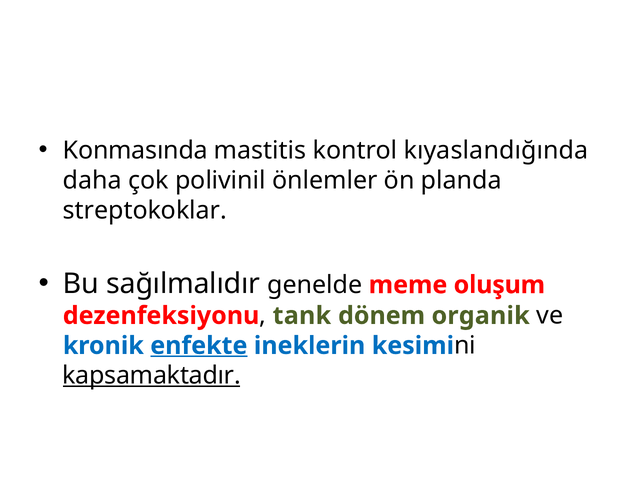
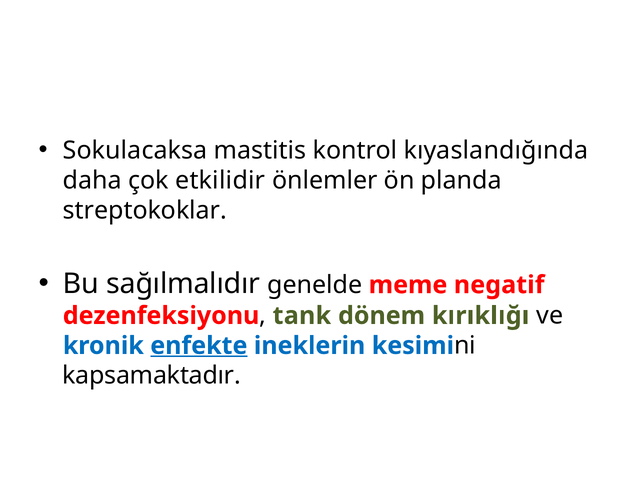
Konmasında: Konmasında -> Sokulacaksa (135, 151)
polivinil: polivinil -> etkilidir (220, 181)
oluşum: oluşum -> negatif (499, 285)
organik: organik -> kırıklığı (481, 316)
kapsamaktadır underline: present -> none (152, 376)
